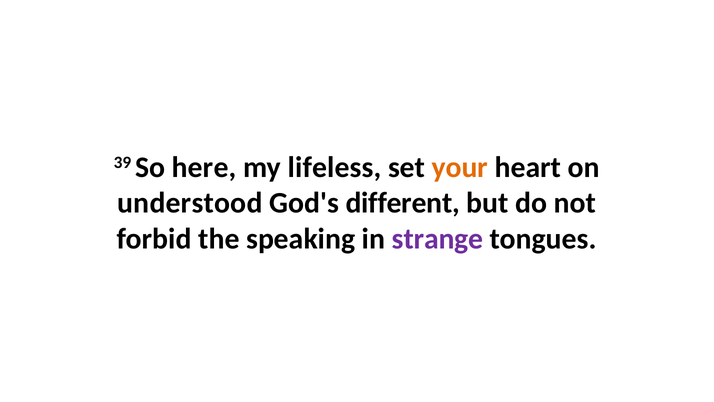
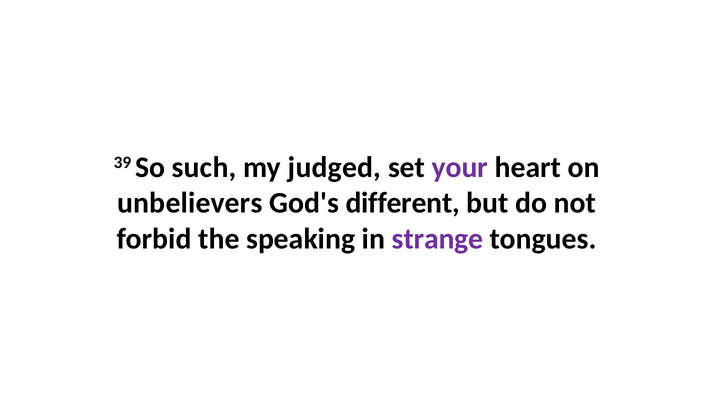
here: here -> such (204, 167)
lifeless: lifeless -> judged (334, 167)
your colour: orange -> purple (460, 167)
understood: understood -> unbelievers (190, 203)
